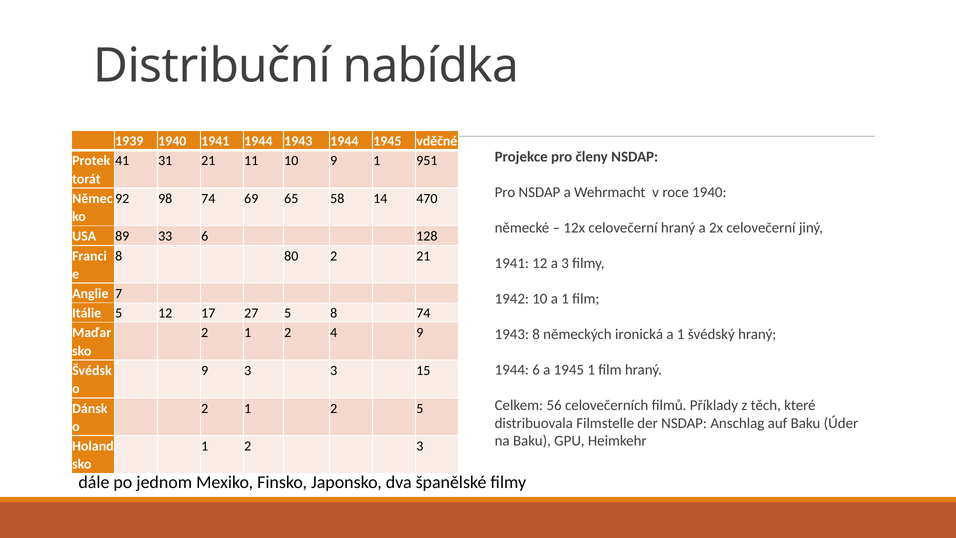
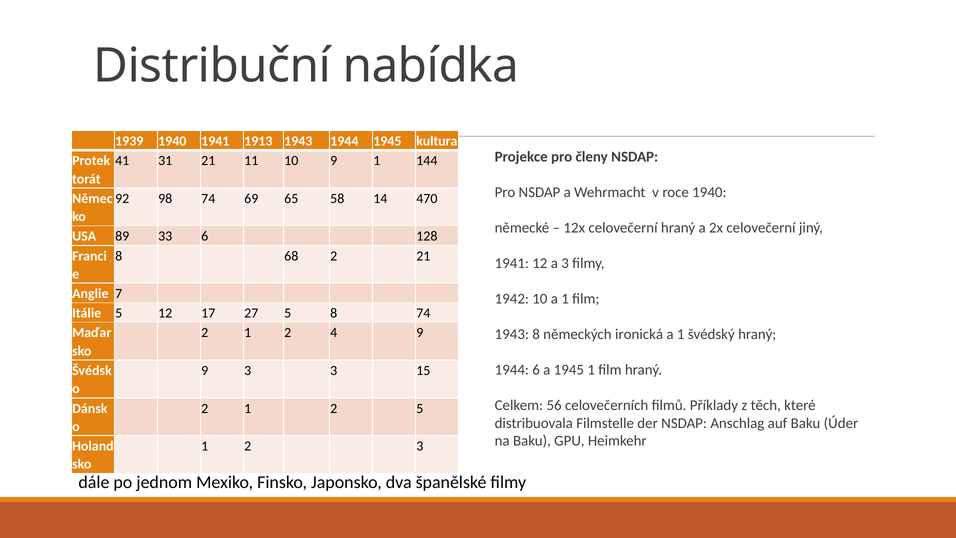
1941 1944: 1944 -> 1913 (258, 141)
vděčné: vděčné -> kultura (437, 141)
951: 951 -> 144 (427, 161)
80: 80 -> 68 (291, 256)
